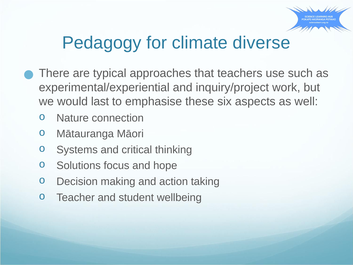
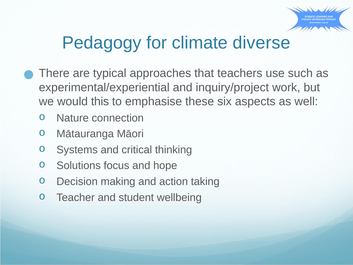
last: last -> this (100, 101)
